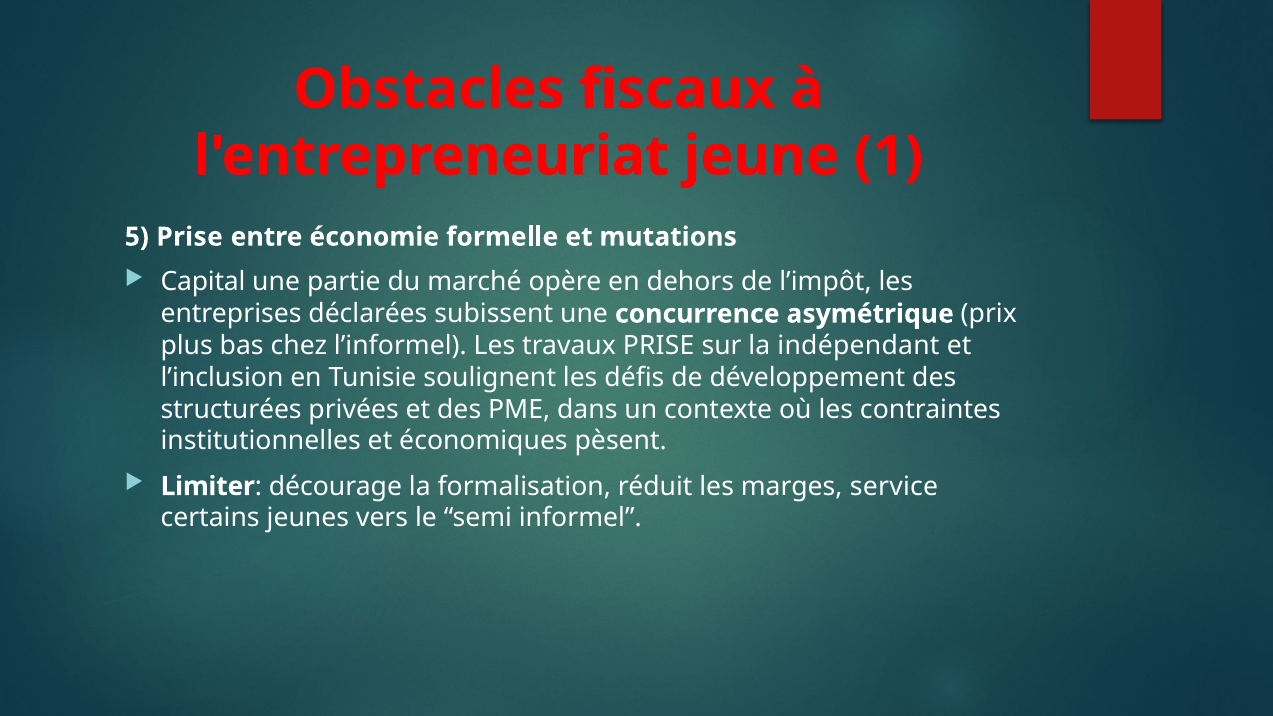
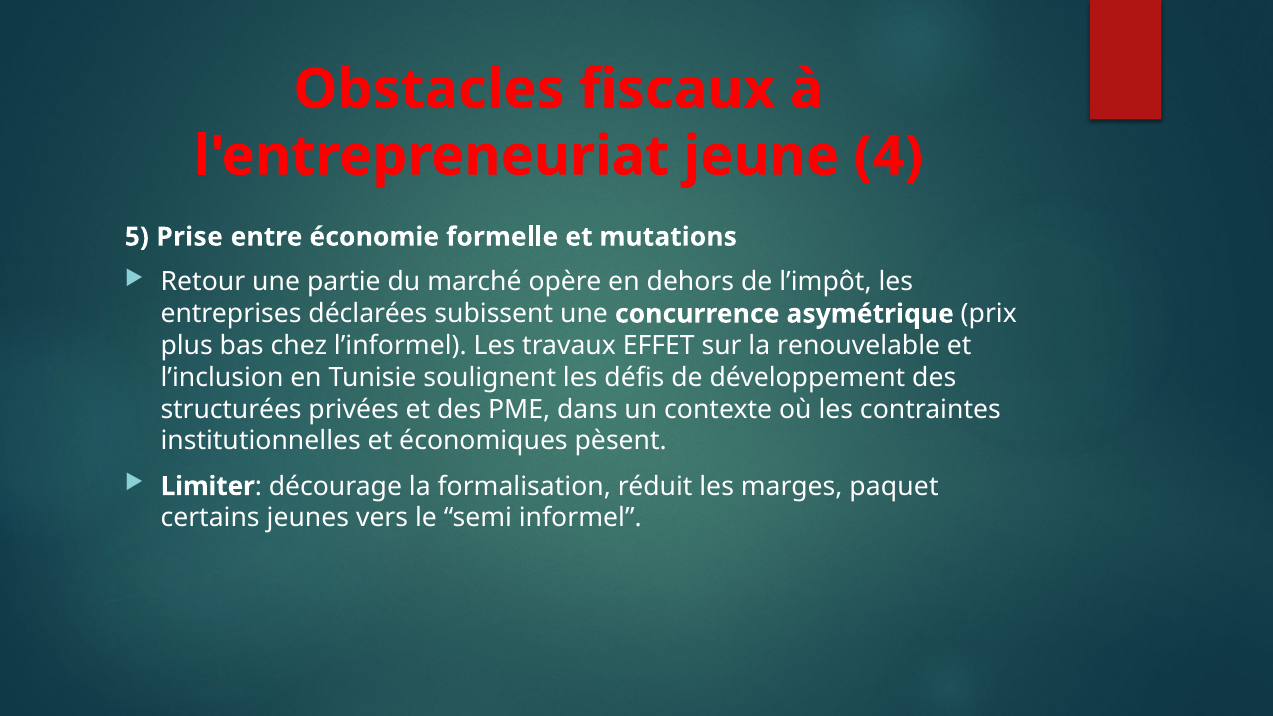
1: 1 -> 4 (888, 156)
Capital: Capital -> Retour (203, 282)
travaux PRISE: PRISE -> EFFET (659, 346)
indépendant: indépendant -> renouvelable (859, 346)
service: service -> paquet (894, 486)
